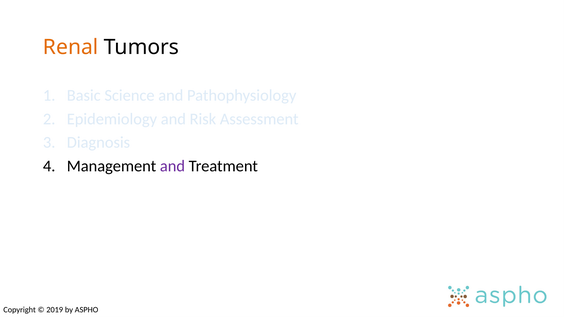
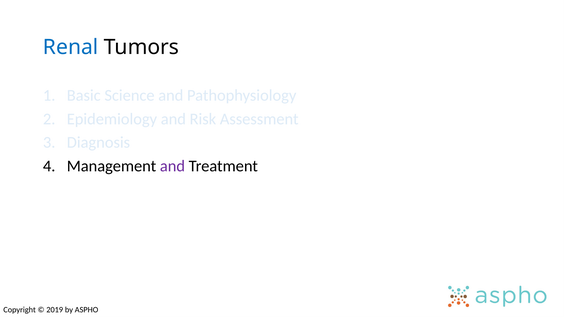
Renal colour: orange -> blue (71, 47)
